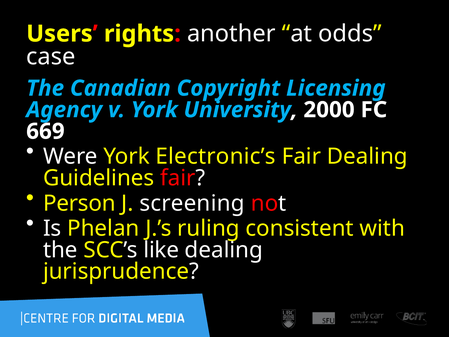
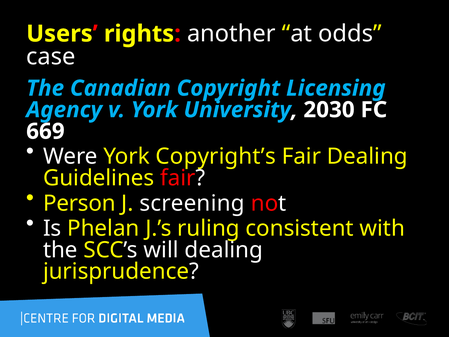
2000: 2000 -> 2030 (329, 110)
Electronic’s: Electronic’s -> Copyright’s (216, 156)
like: like -> will (161, 250)
